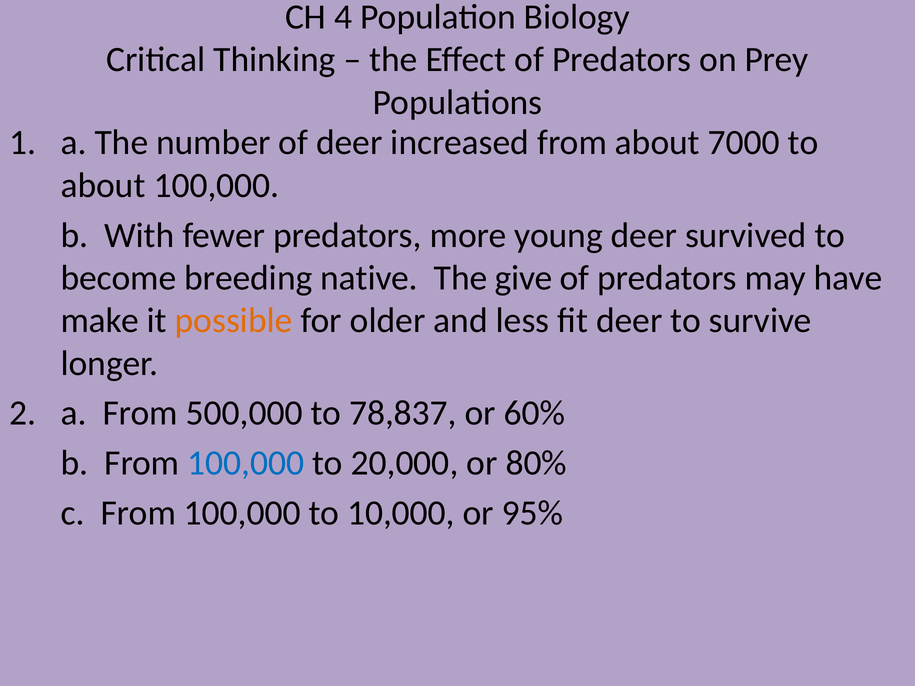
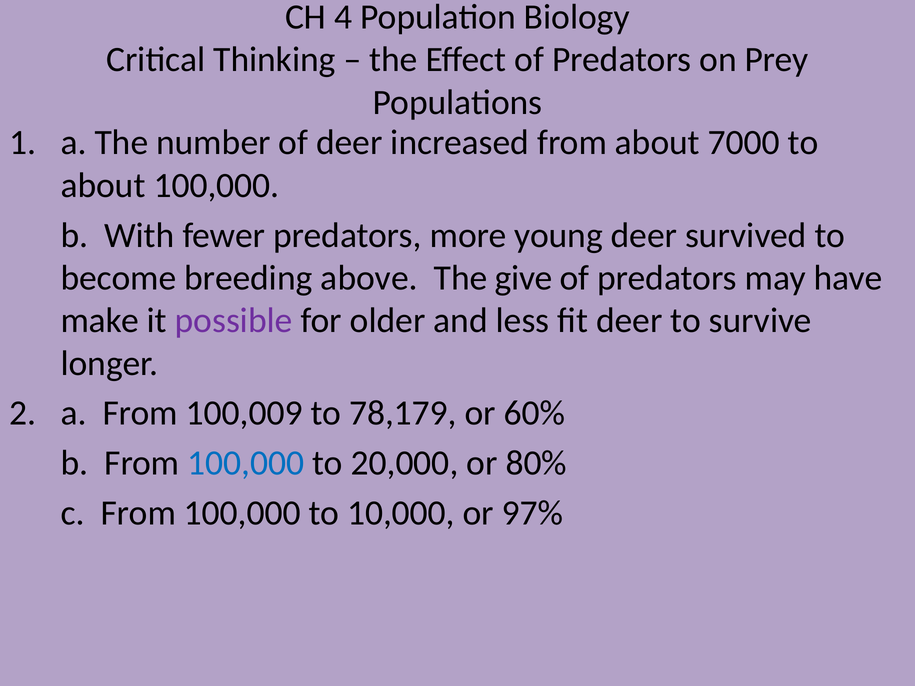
native: native -> above (369, 278)
possible colour: orange -> purple (234, 321)
500,000: 500,000 -> 100,009 (244, 413)
78,837: 78,837 -> 78,179 (403, 413)
95%: 95% -> 97% (533, 513)
